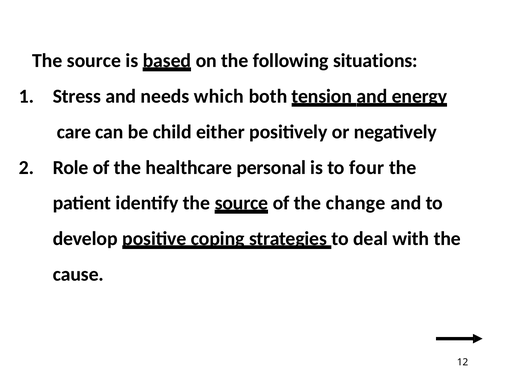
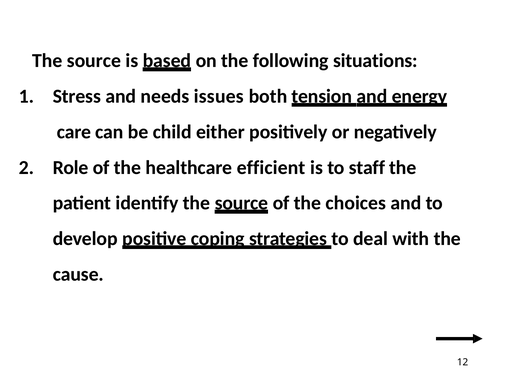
which: which -> issues (219, 96)
personal: personal -> efficient (271, 168)
four: four -> staff (367, 168)
change: change -> choices (356, 203)
